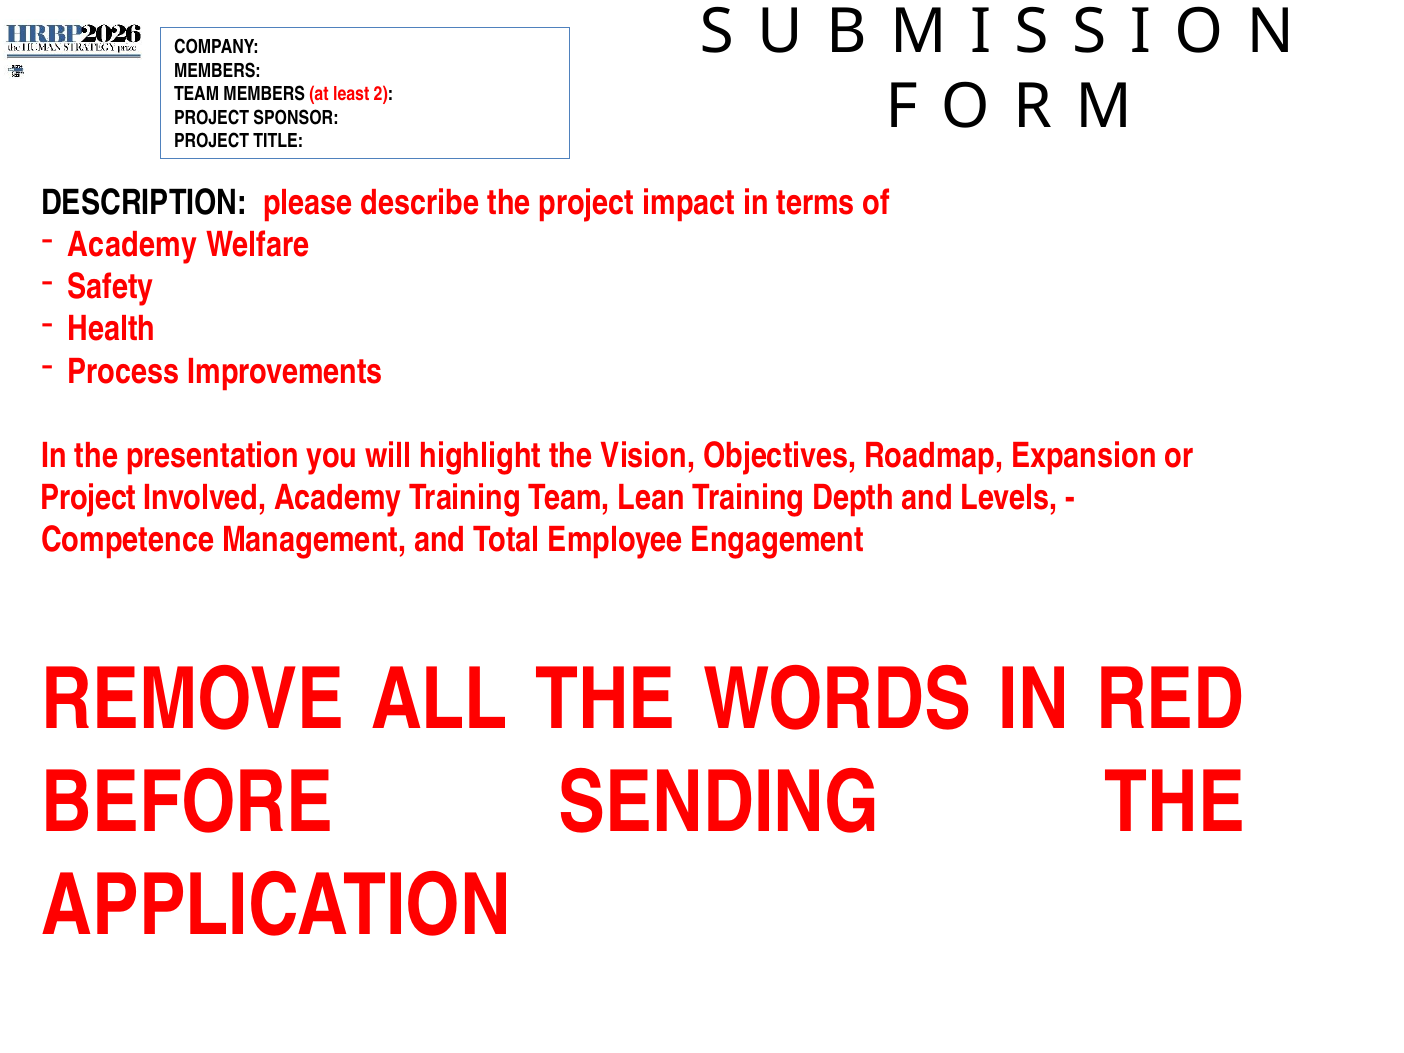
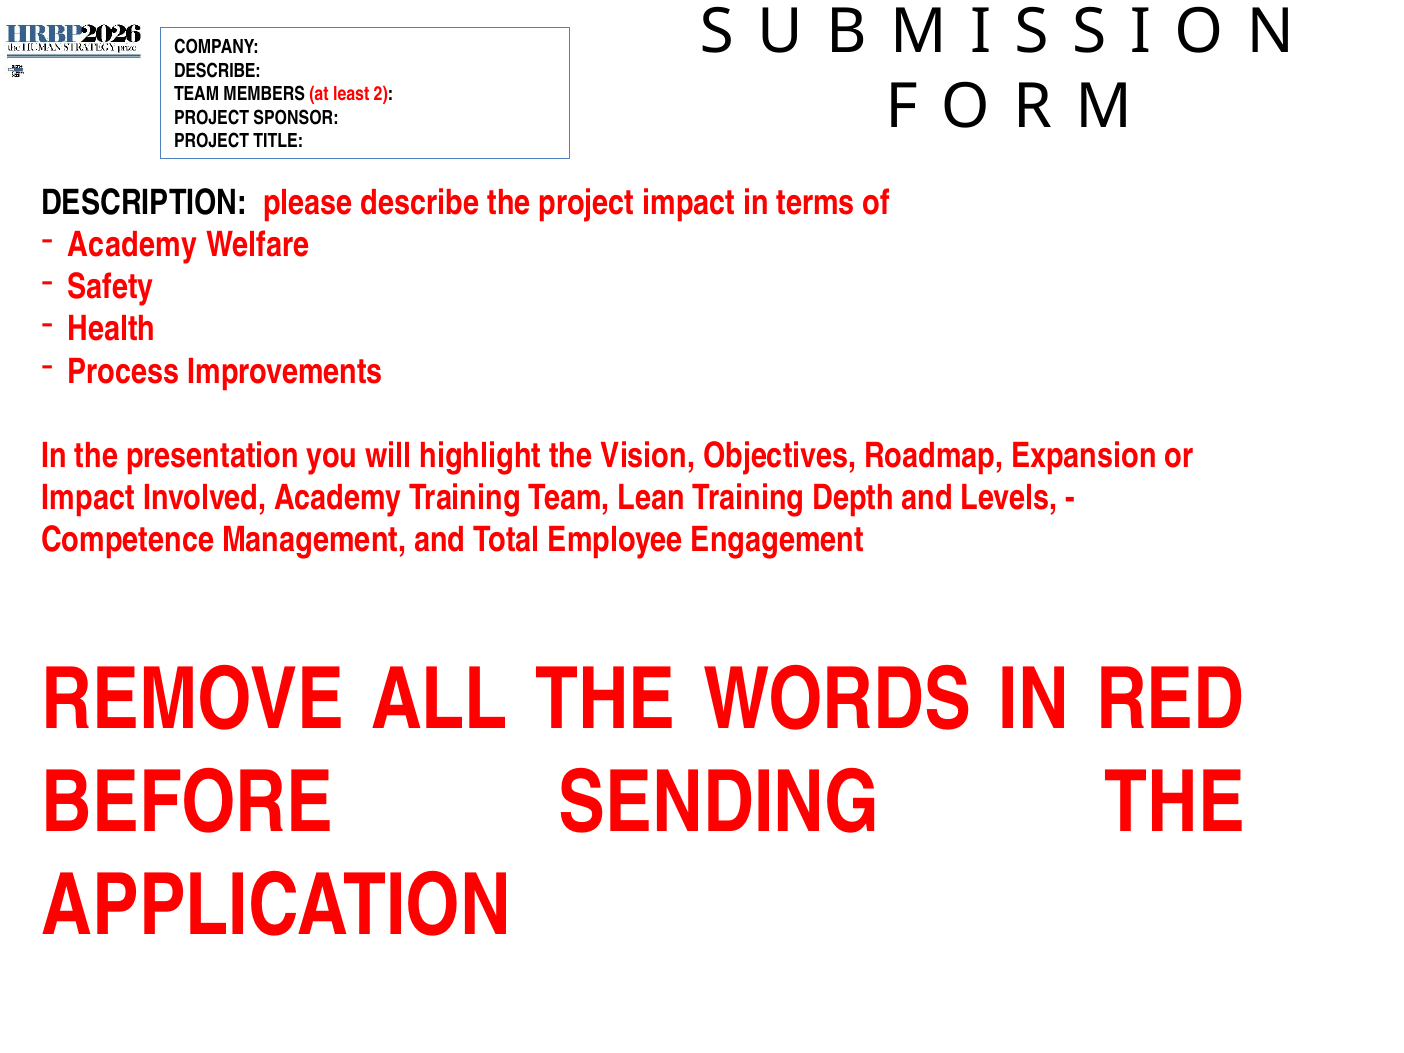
MEMBERS: MEMBERS -> DESCRIBE (217, 71)
Project: Project -> Impact (88, 498)
